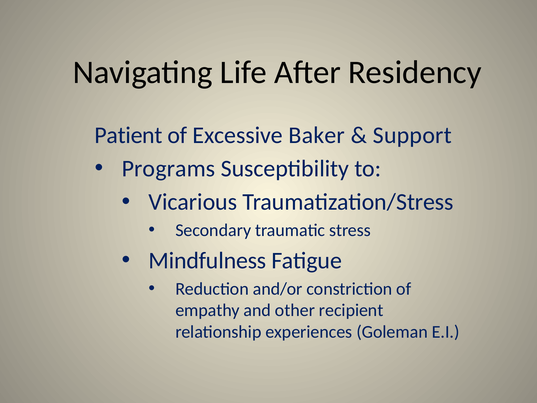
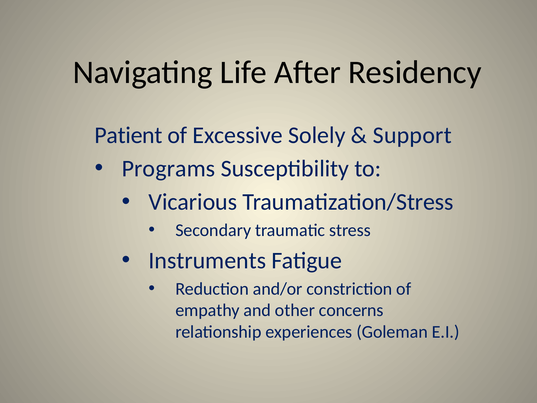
Baker: Baker -> Solely (317, 135)
Mindfulness: Mindfulness -> Instruments (207, 260)
recipient: recipient -> concerns (351, 310)
